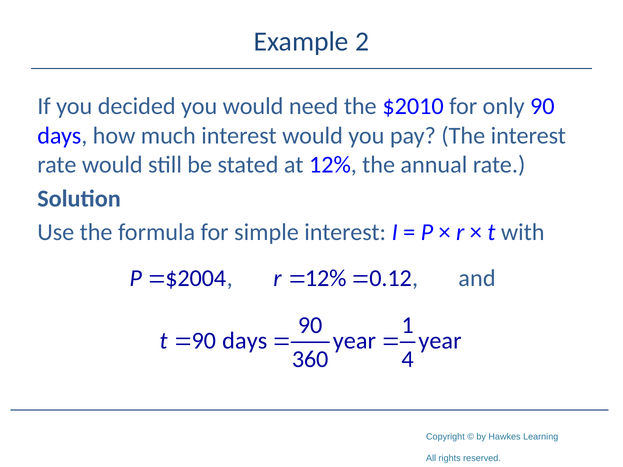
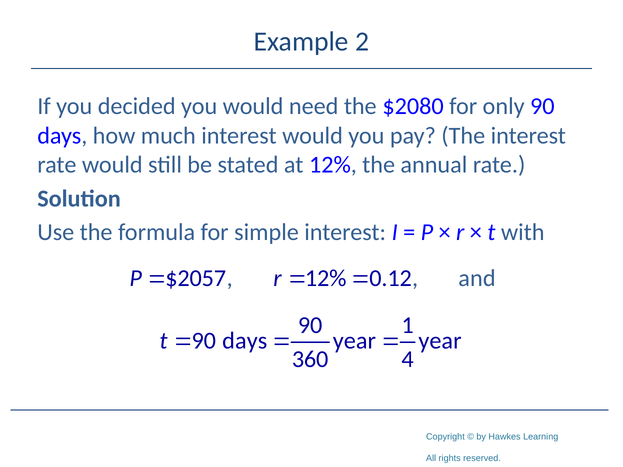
$2010: $2010 -> $2080 (413, 107)
$2004: $2004 -> $2057 (196, 279)
